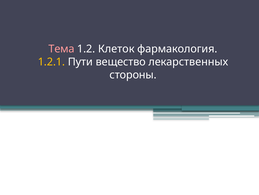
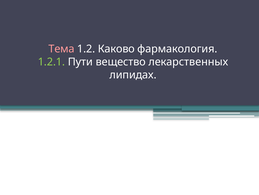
Клеток: Клеток -> Каково (116, 49)
1.2.1 colour: yellow -> light green (51, 62)
стороны: стороны -> липидах (133, 75)
